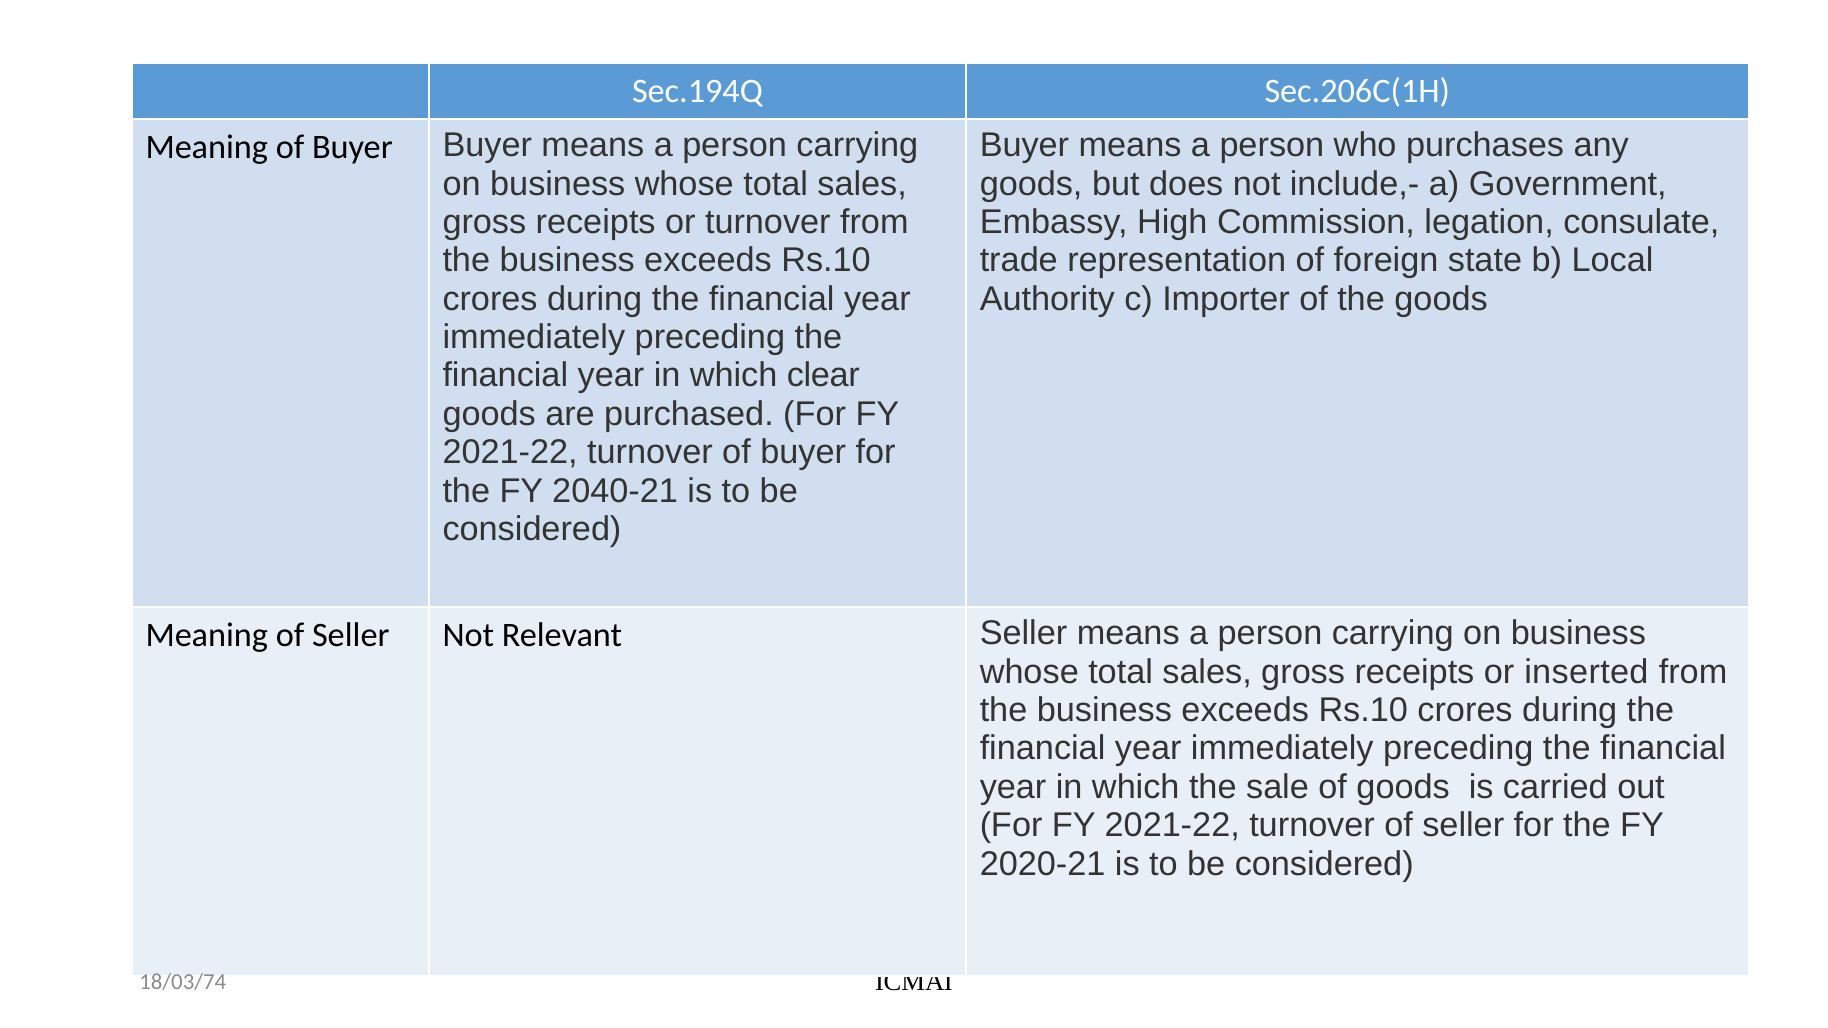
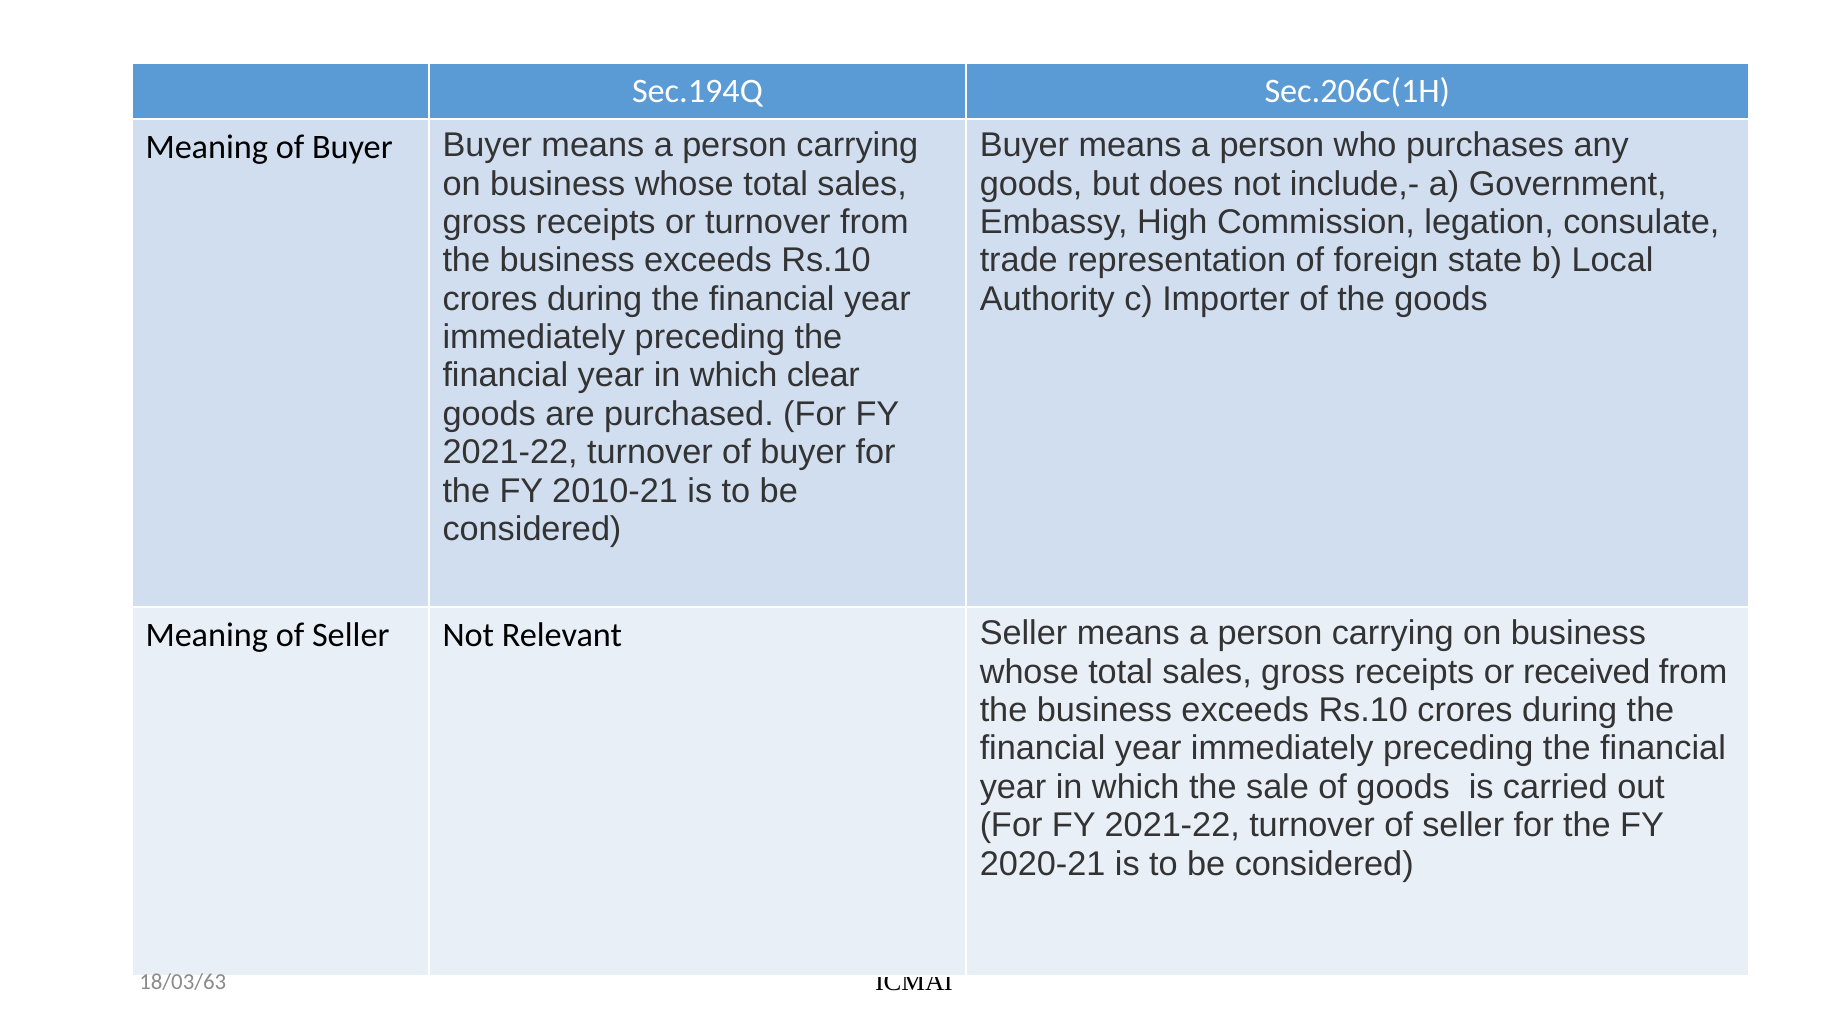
2040-21: 2040-21 -> 2010-21 (615, 491)
inserted: inserted -> received (1587, 672)
18/03/74: 18/03/74 -> 18/03/63 (183, 982)
